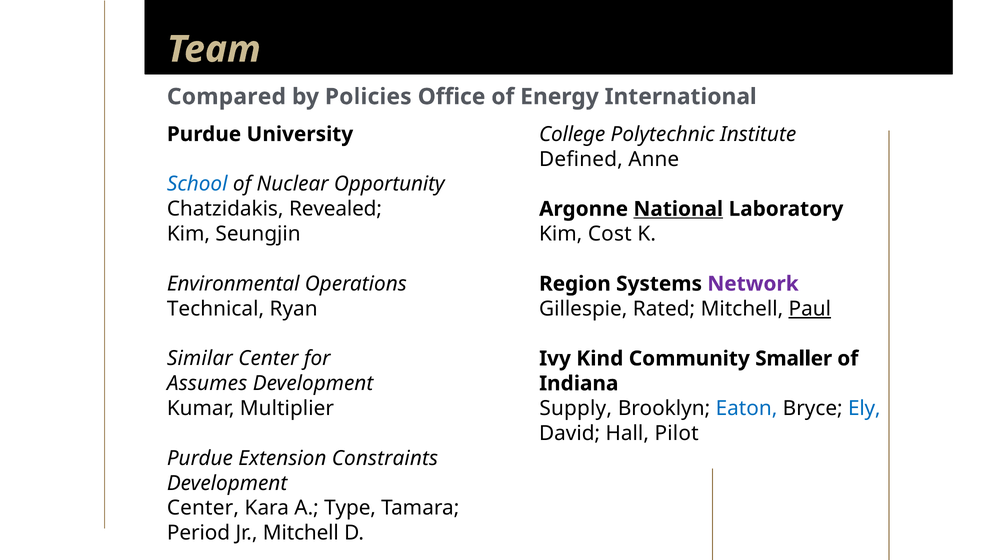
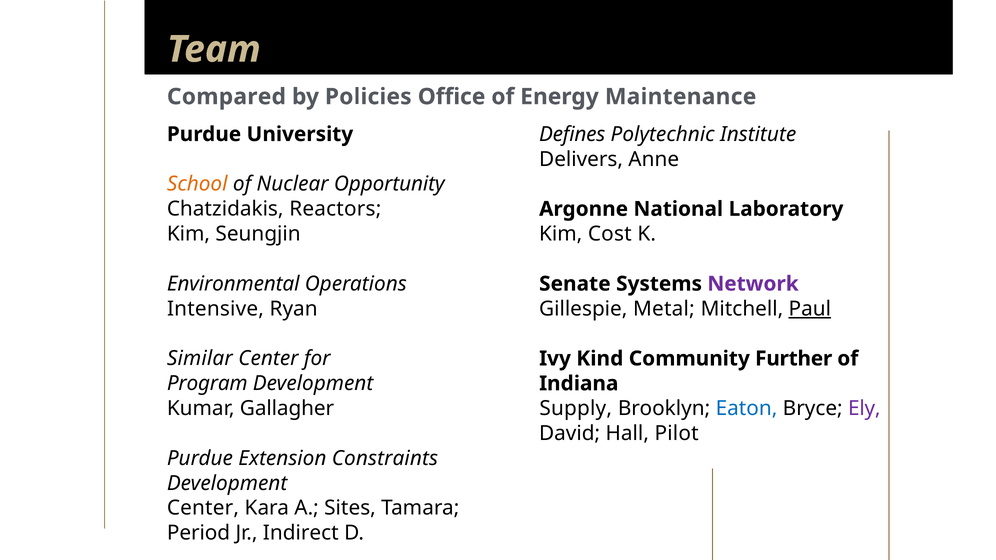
International: International -> Maintenance (681, 97)
College: College -> Defines (572, 134)
Defined: Defined -> Delivers (581, 159)
School colour: blue -> orange (197, 184)
Revealed: Revealed -> Reactors (335, 209)
National underline: present -> none (678, 209)
Region: Region -> Senate (575, 284)
Technical: Technical -> Intensive (215, 309)
Rated: Rated -> Metal (664, 309)
Smaller: Smaller -> Further (794, 359)
Assumes: Assumes -> Program (207, 384)
Multiplier: Multiplier -> Gallagher (287, 409)
Ely colour: blue -> purple (864, 409)
Type: Type -> Sites (350, 508)
Jr Mitchell: Mitchell -> Indirect (301, 533)
